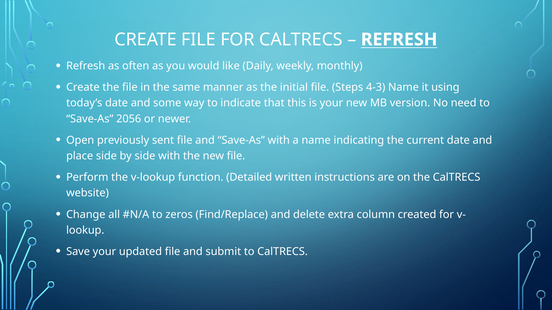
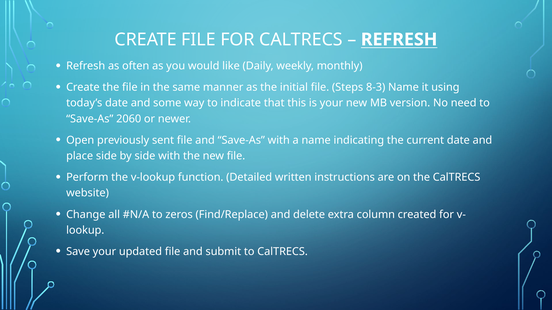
4-3: 4-3 -> 8-3 (376, 88)
2056: 2056 -> 2060 (129, 119)
